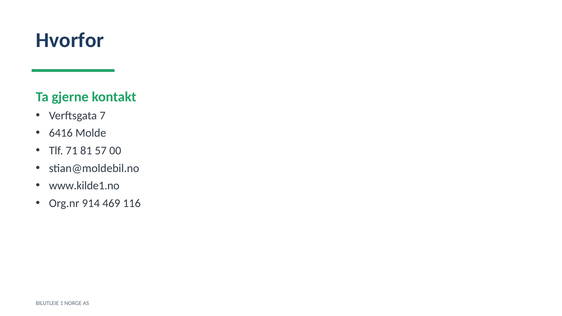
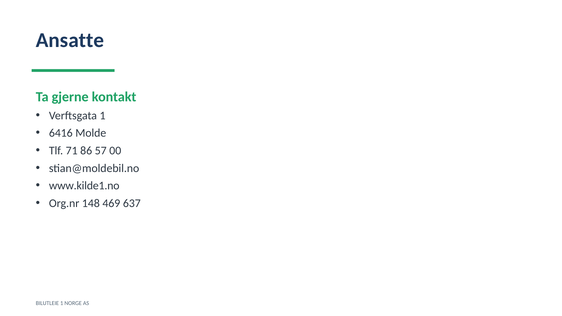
Hvorfor: Hvorfor -> Ansatte (70, 40)
Verftsgata 7: 7 -> 1 (103, 116)
81: 81 -> 86 (86, 151)
914: 914 -> 148 (91, 203)
116: 116 -> 637 (132, 203)
